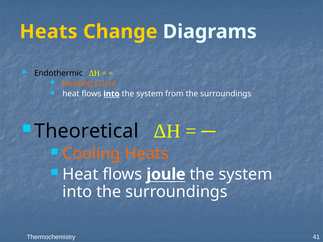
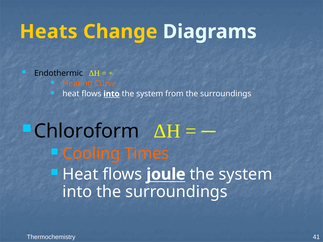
Theoretical: Theoretical -> Chloroform (87, 131)
Cooling Heats: Heats -> Times (147, 154)
